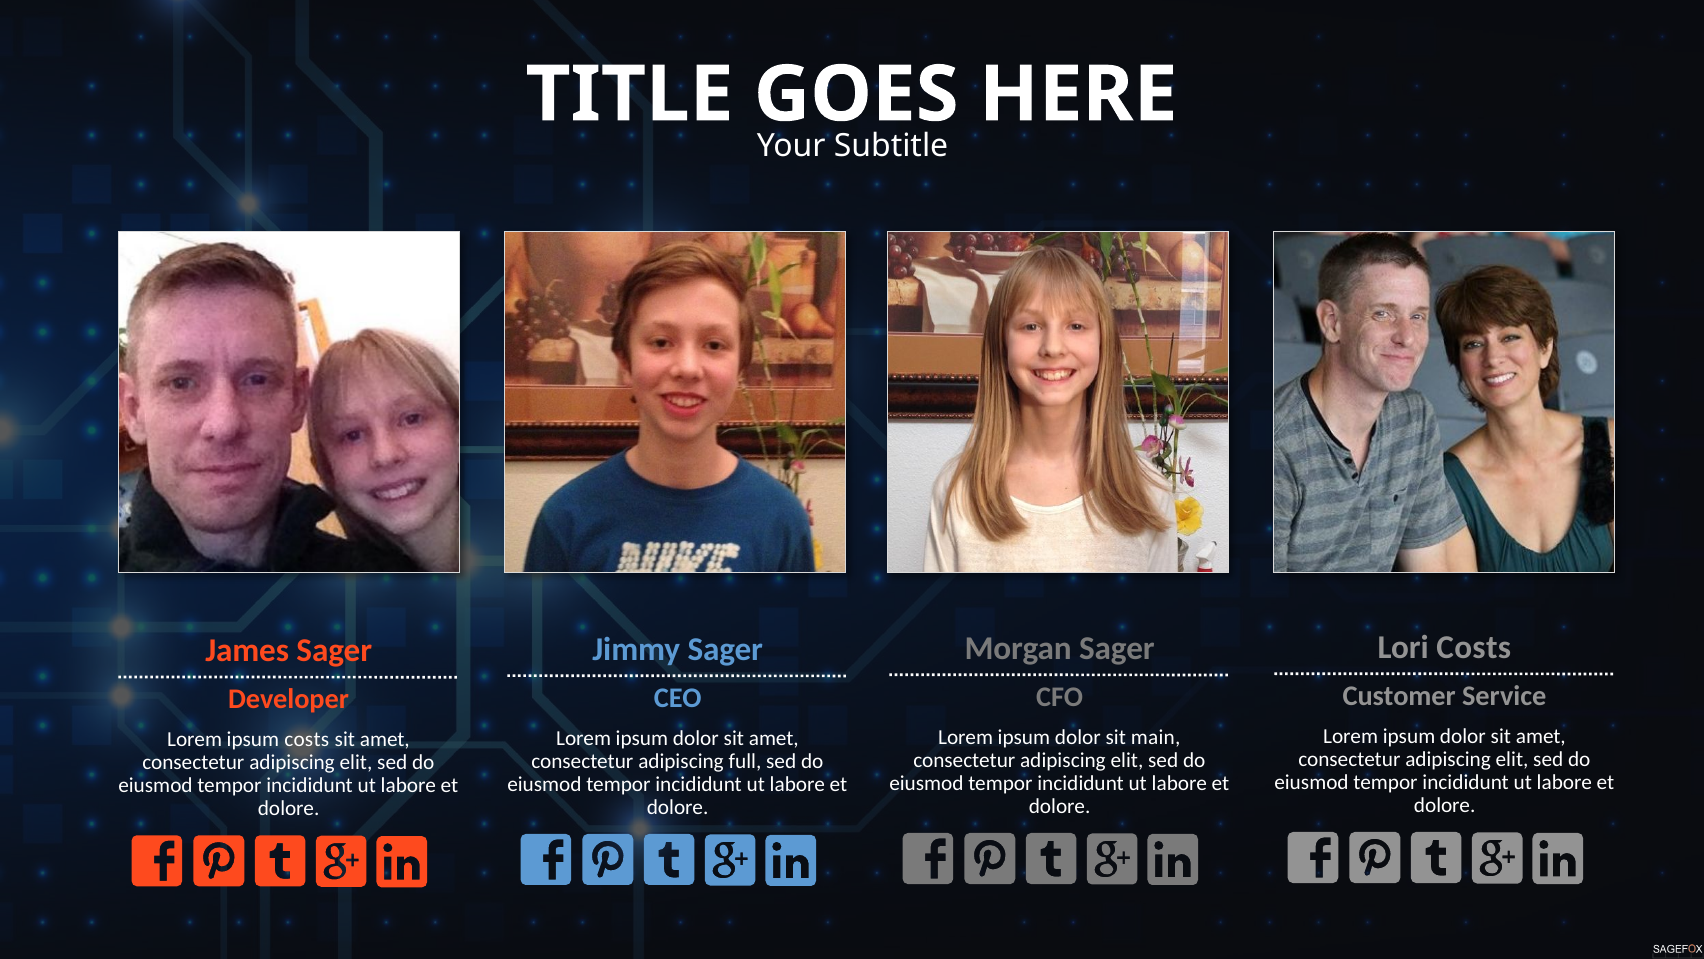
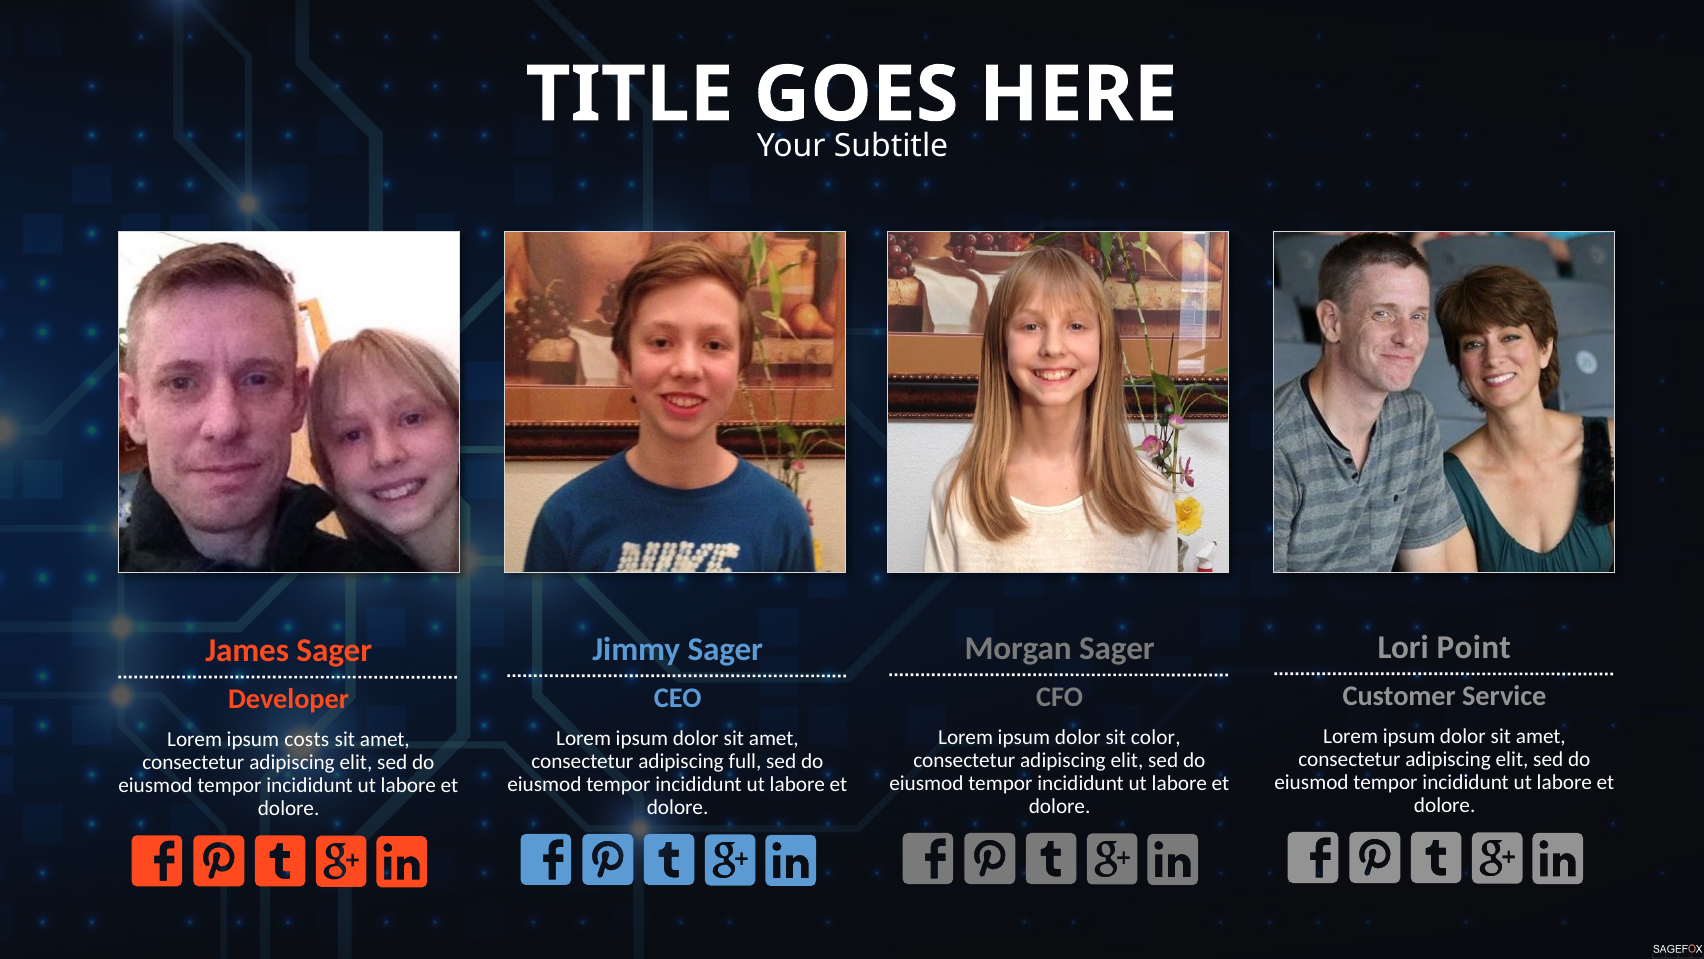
Lori Costs: Costs -> Point (1474, 647)
main: main -> color (1156, 737)
